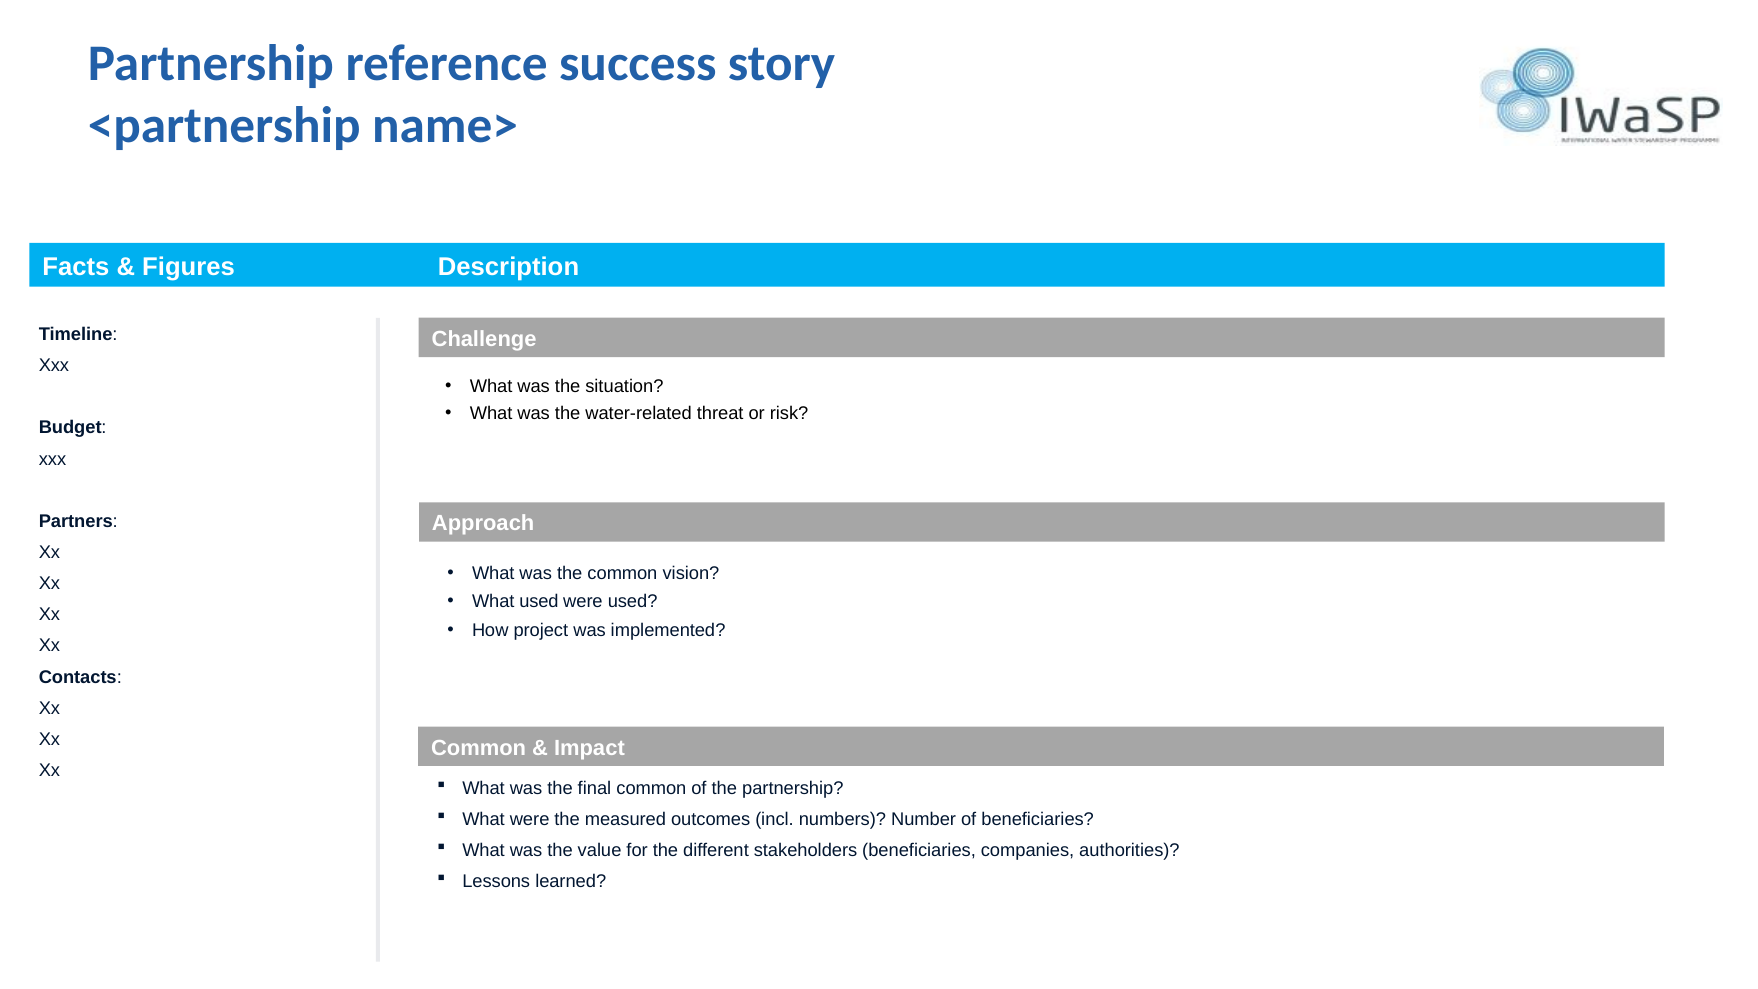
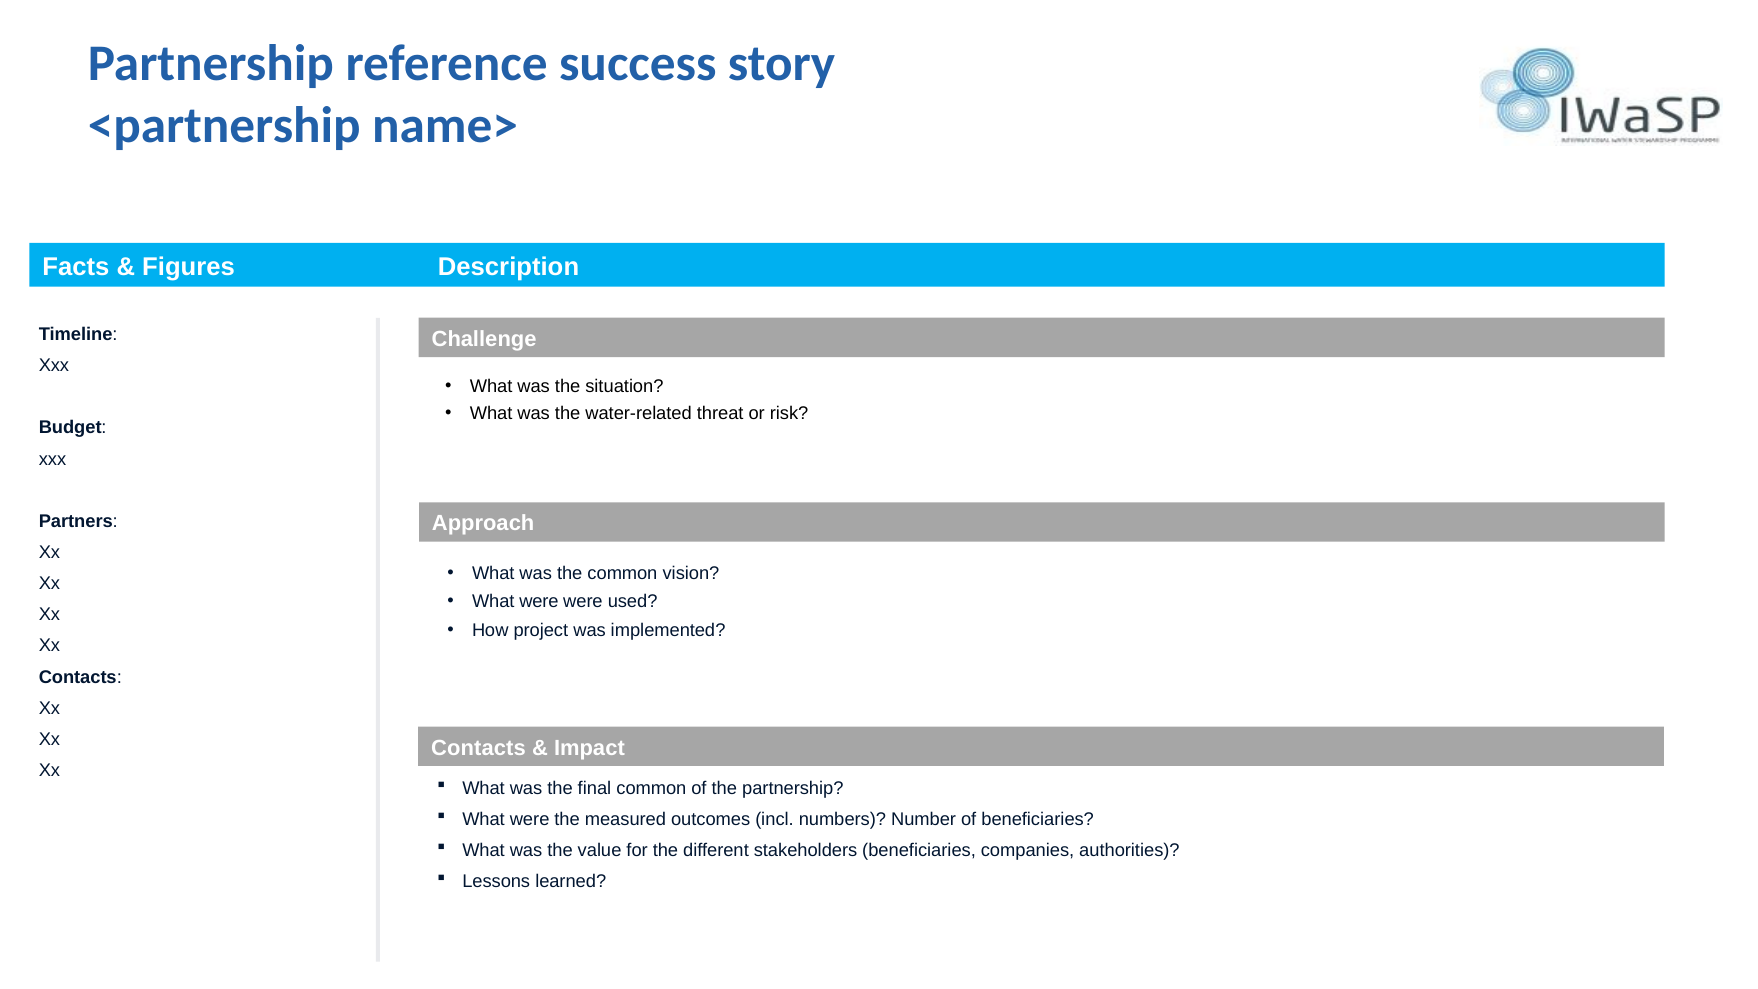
used: used -> were (539, 602)
Common: Common -> Contacts (479, 748)
